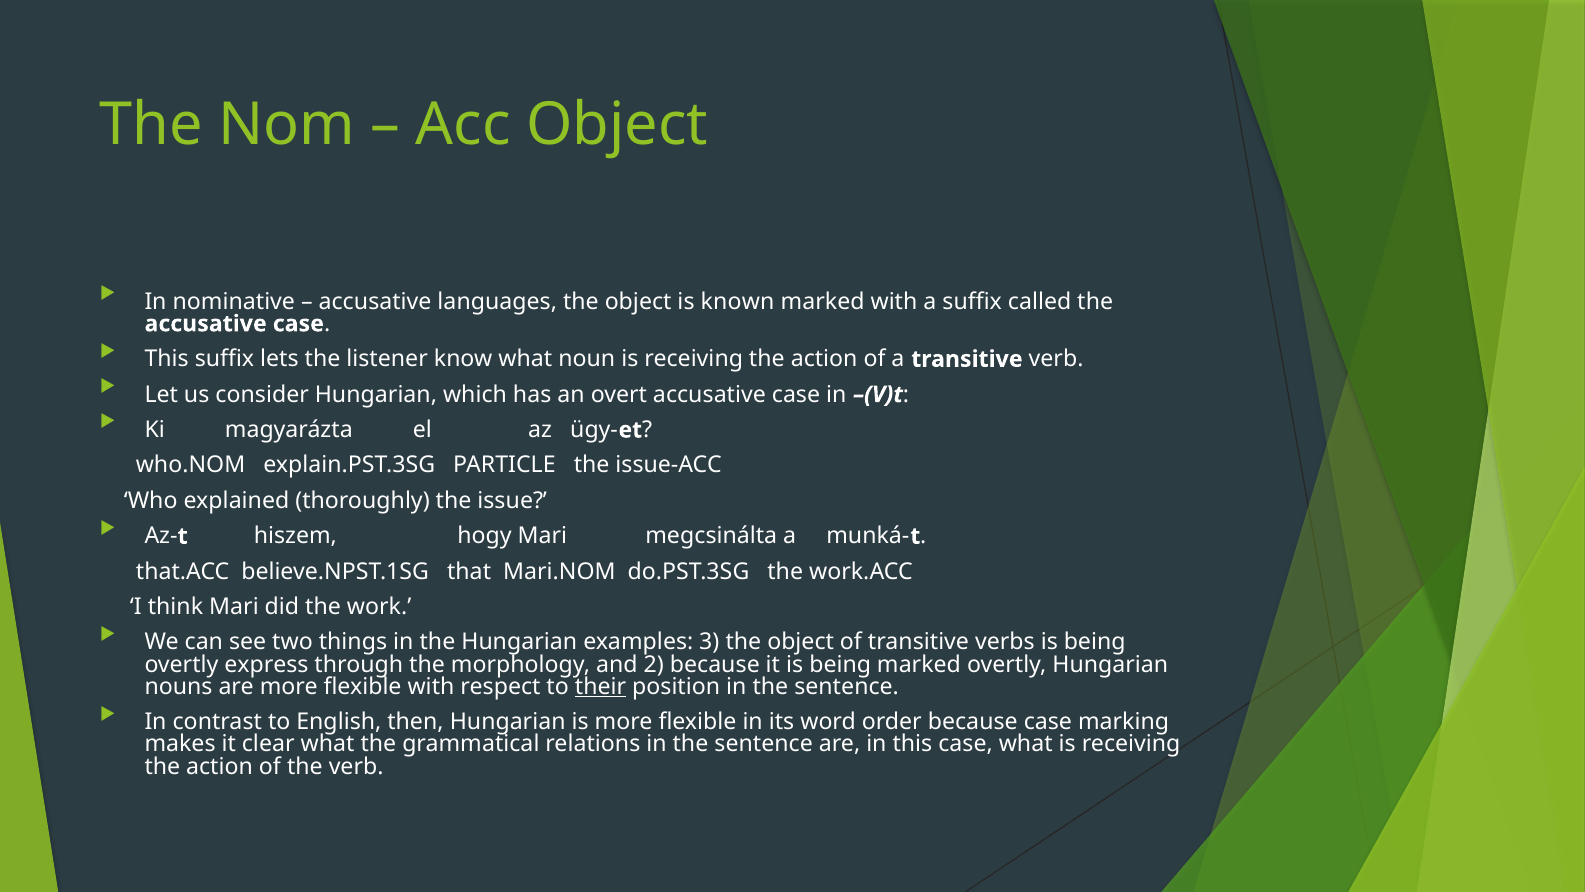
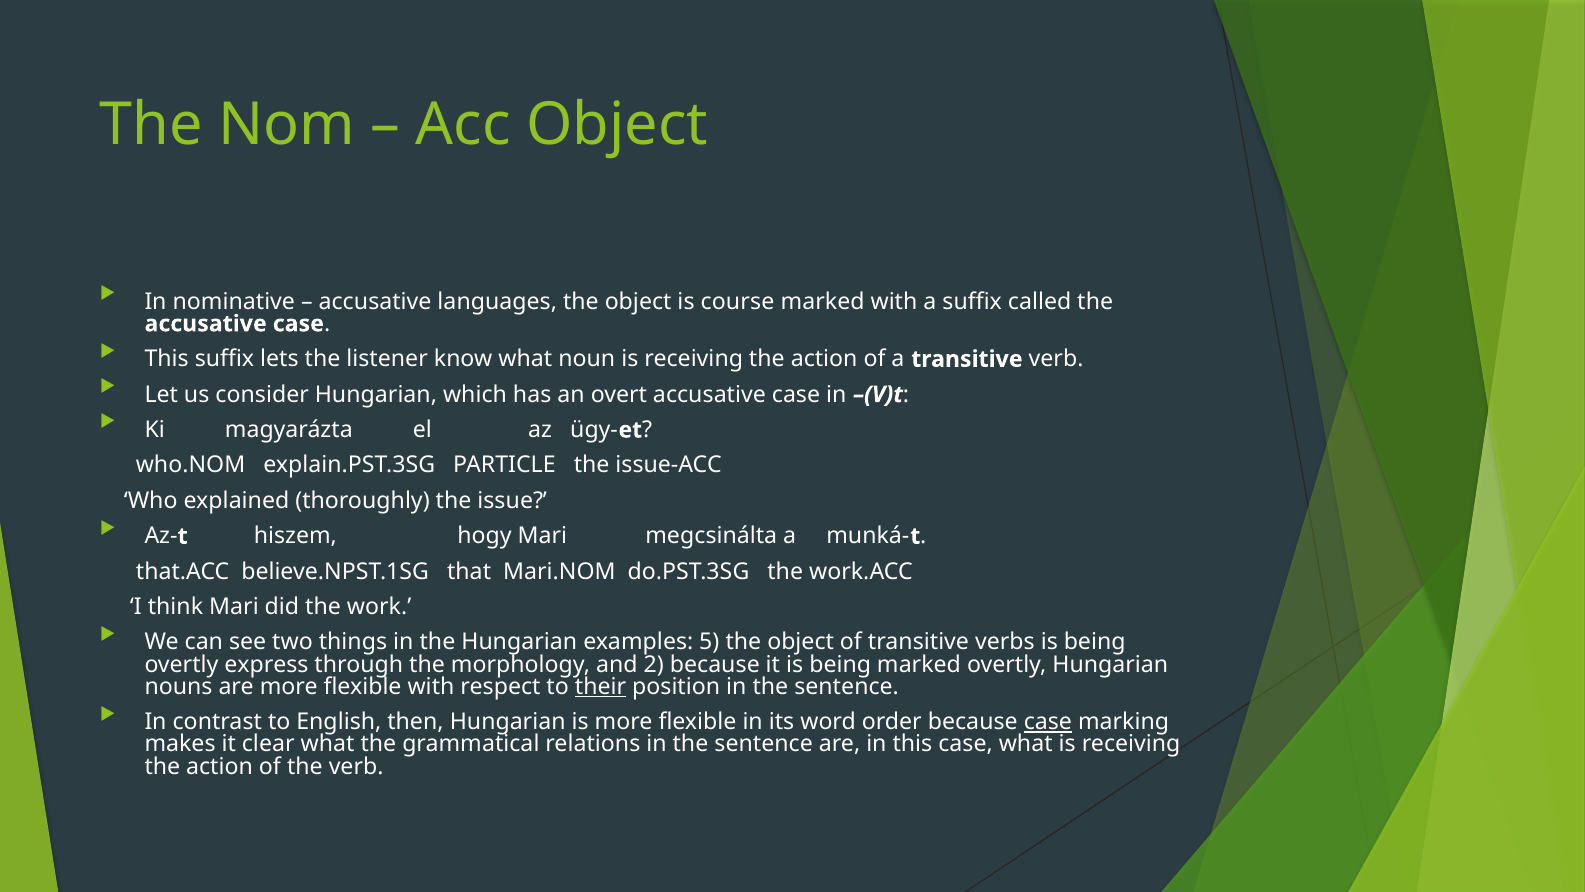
known: known -> course (738, 301)
3: 3 -> 5 (709, 642)
case underline: none -> present (1048, 722)
